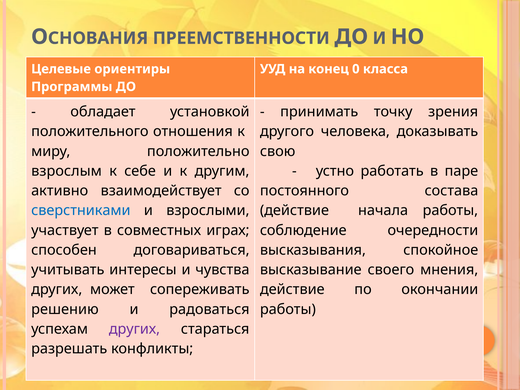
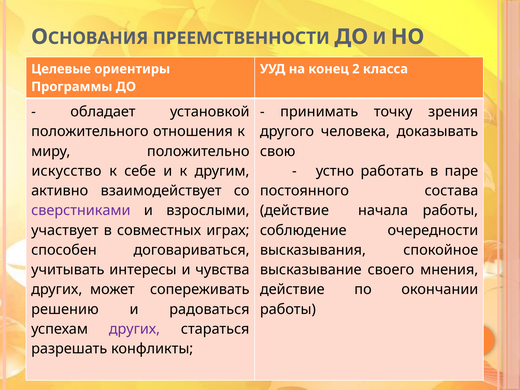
0: 0 -> 2 (356, 69)
взрослым: взрослым -> искусство (66, 171)
сверстниками colour: blue -> purple (81, 211)
